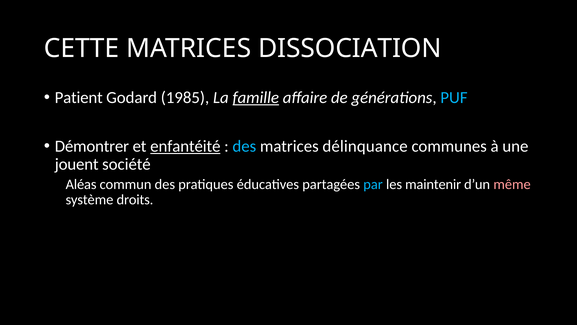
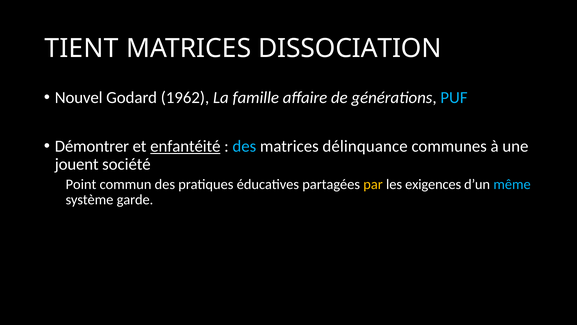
CETTE: CETTE -> TIENT (81, 48)
Patient: Patient -> Nouvel (79, 98)
1985: 1985 -> 1962 (185, 98)
famille underline: present -> none (256, 98)
Aléas: Aléas -> Point (81, 184)
par colour: light blue -> yellow (373, 184)
maintenir: maintenir -> exigences (433, 184)
même colour: pink -> light blue (512, 184)
droits: droits -> garde (135, 200)
